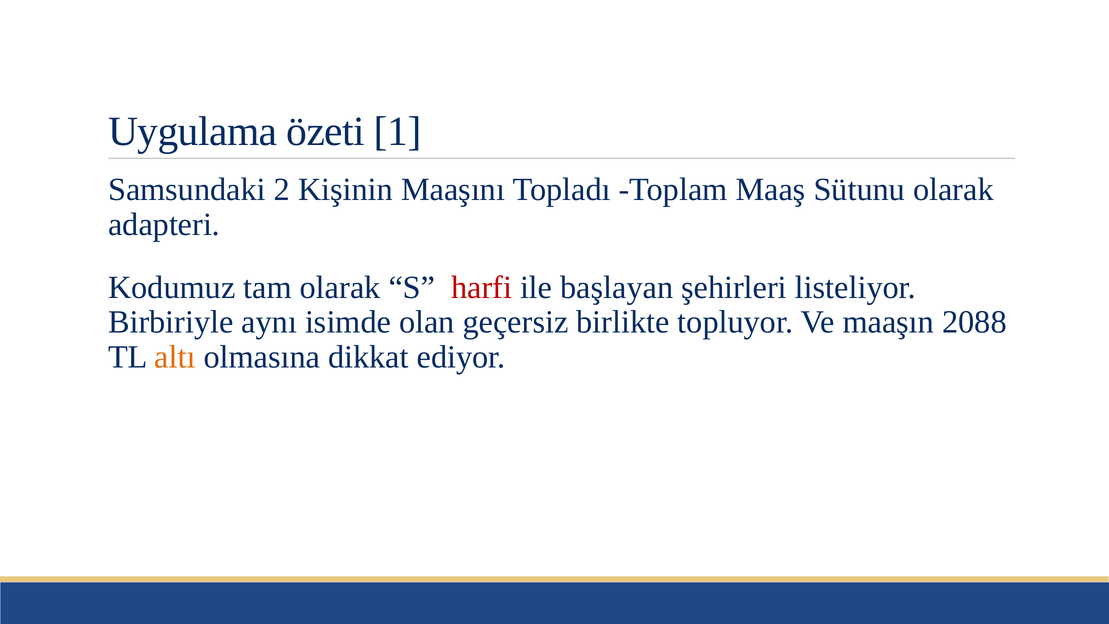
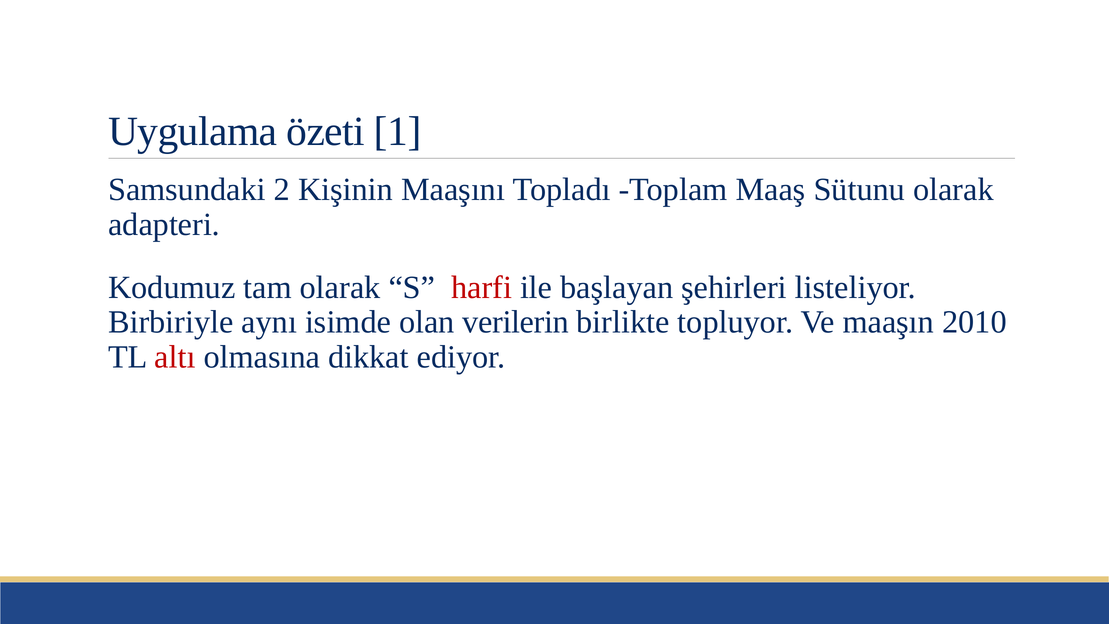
geçersiz: geçersiz -> verilerin (516, 322)
2088: 2088 -> 2010 (974, 322)
altı colour: orange -> red (175, 357)
